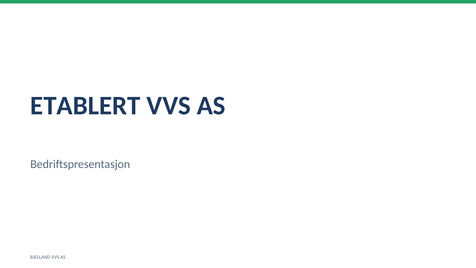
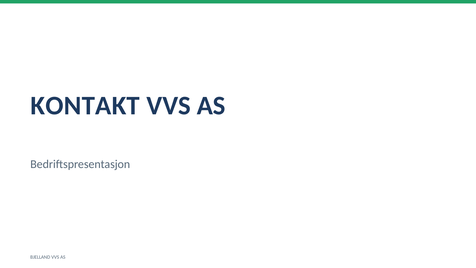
ETABLERT: ETABLERT -> KONTAKT (85, 106)
